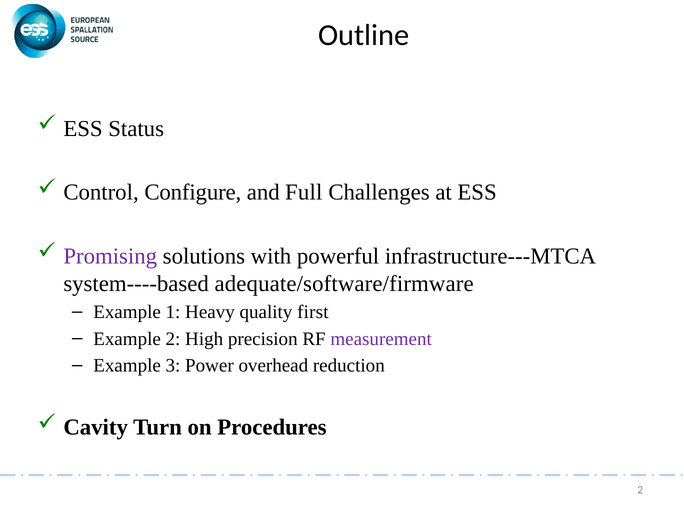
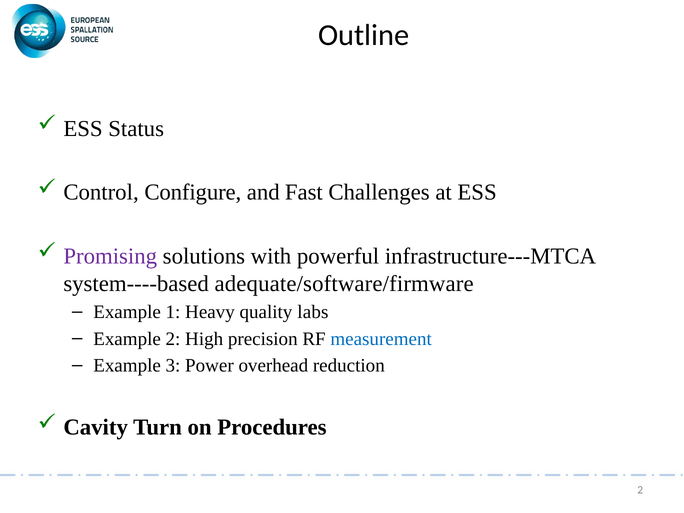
Full: Full -> Fast (304, 192)
first: first -> labs (313, 312)
measurement colour: purple -> blue (381, 339)
